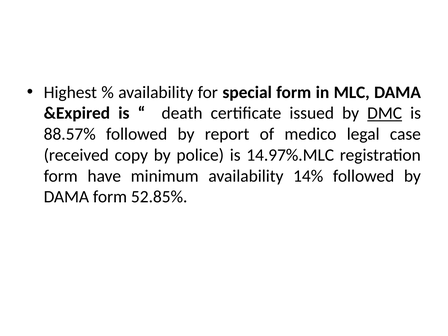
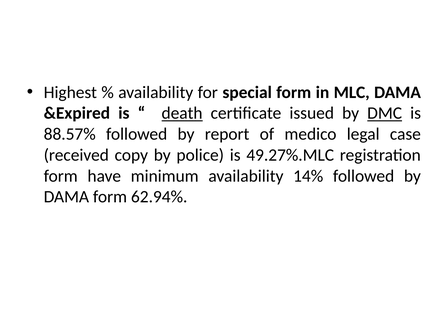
death underline: none -> present (182, 113)
14.97%.MLC: 14.97%.MLC -> 49.27%.MLC (290, 155)
52.85%: 52.85% -> 62.94% (159, 197)
